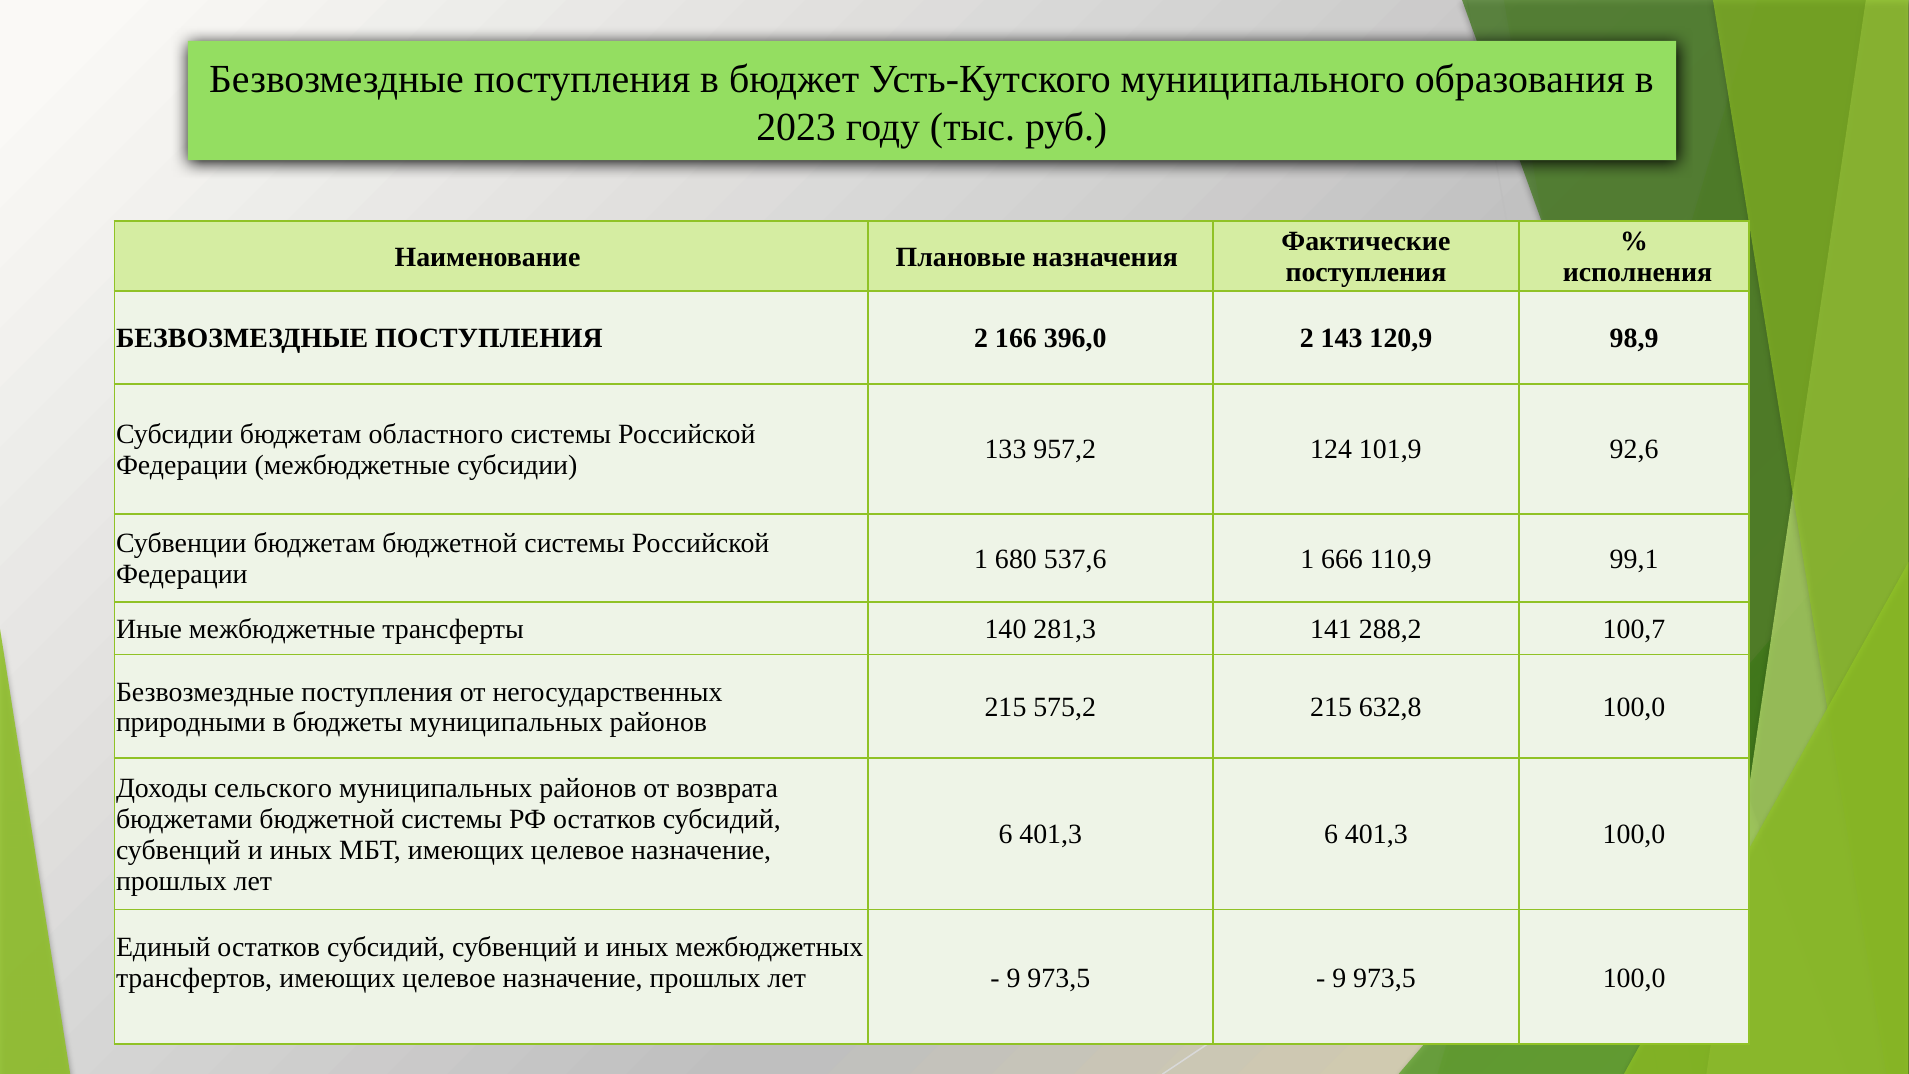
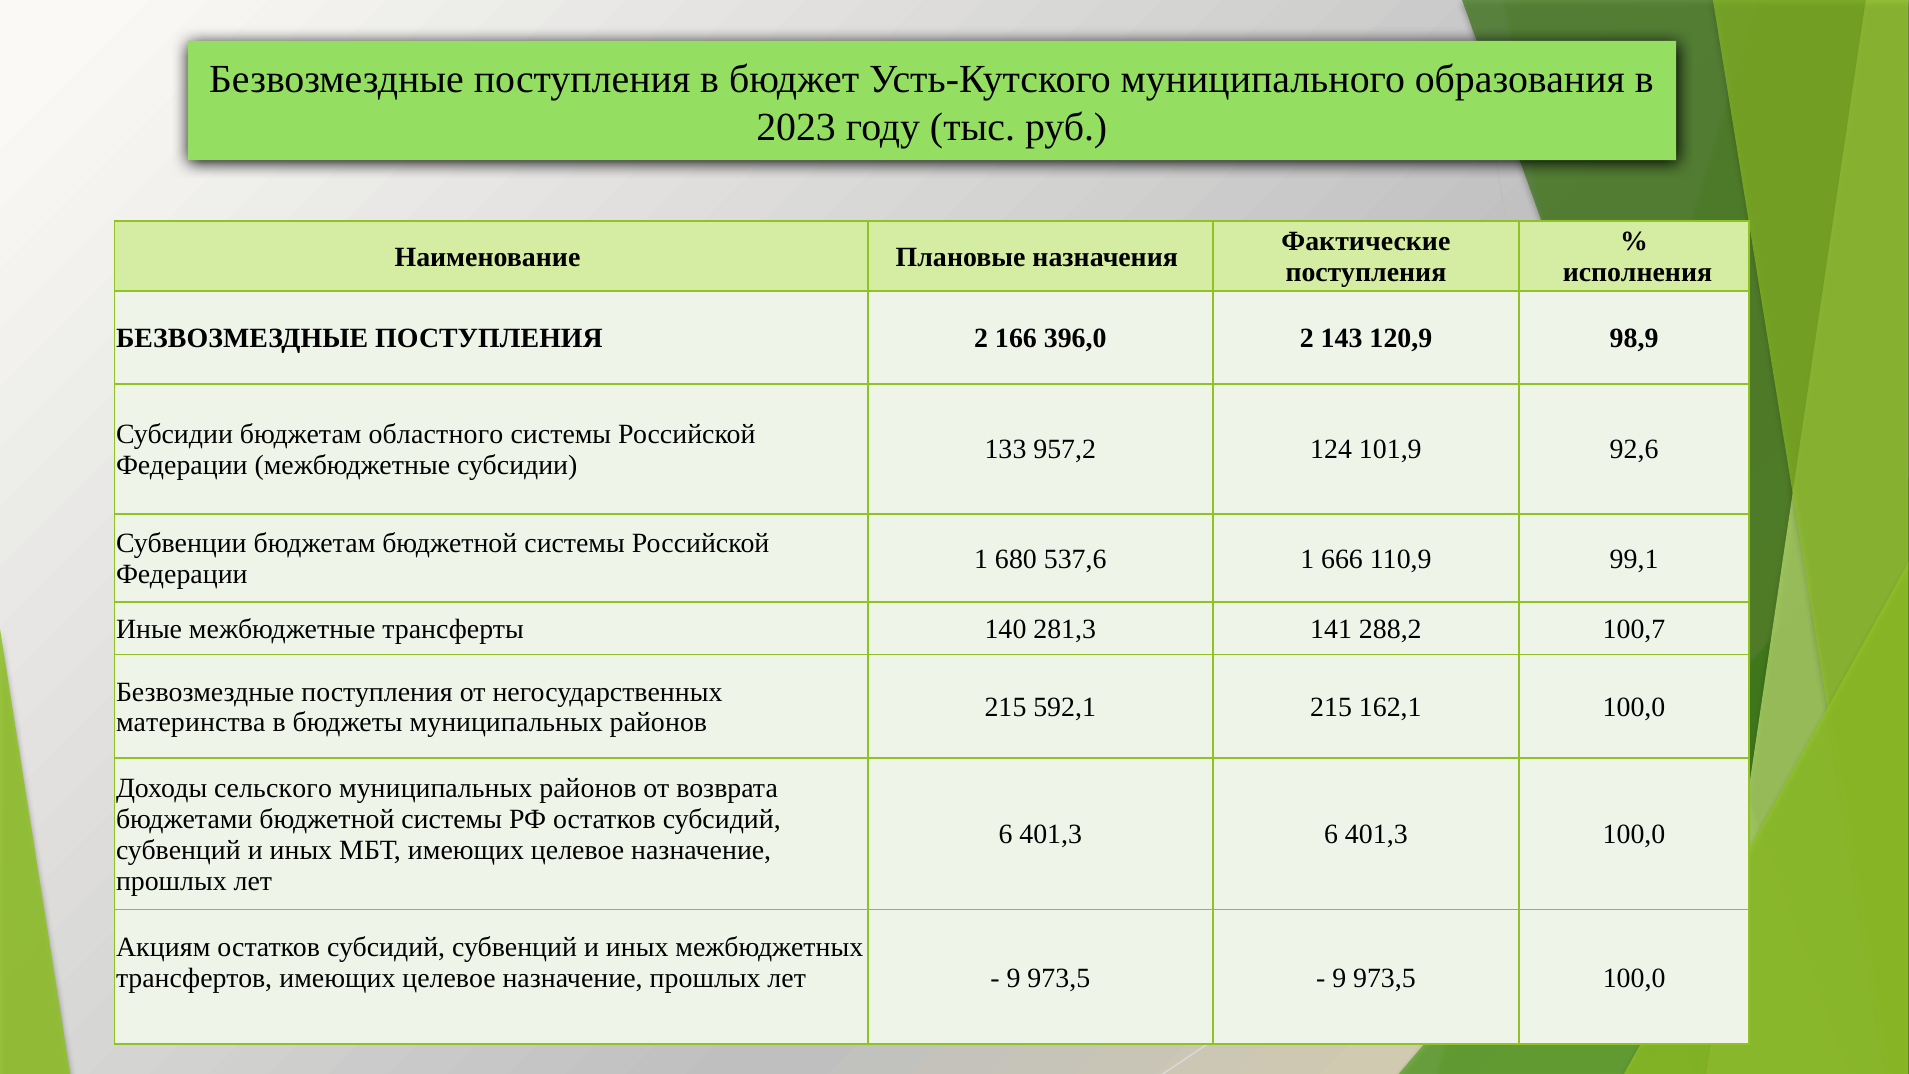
575,2: 575,2 -> 592,1 (1065, 707)
632,8: 632,8 -> 162,1 (1390, 707)
природными: природными -> материнства (191, 722)
Единый: Единый -> Акциям (163, 947)
